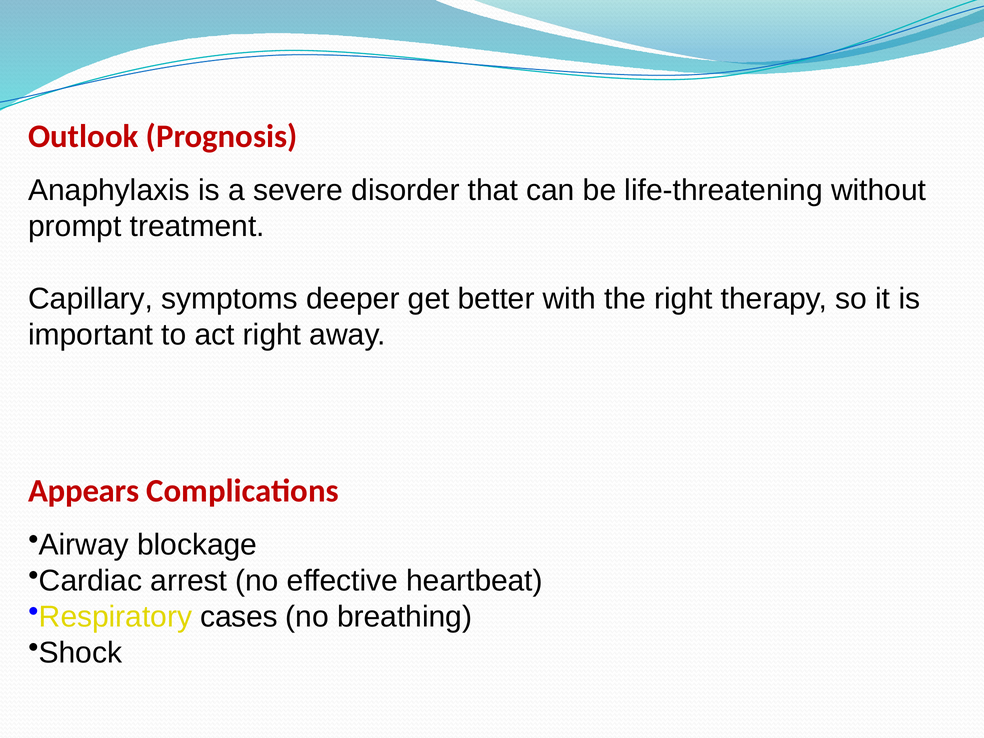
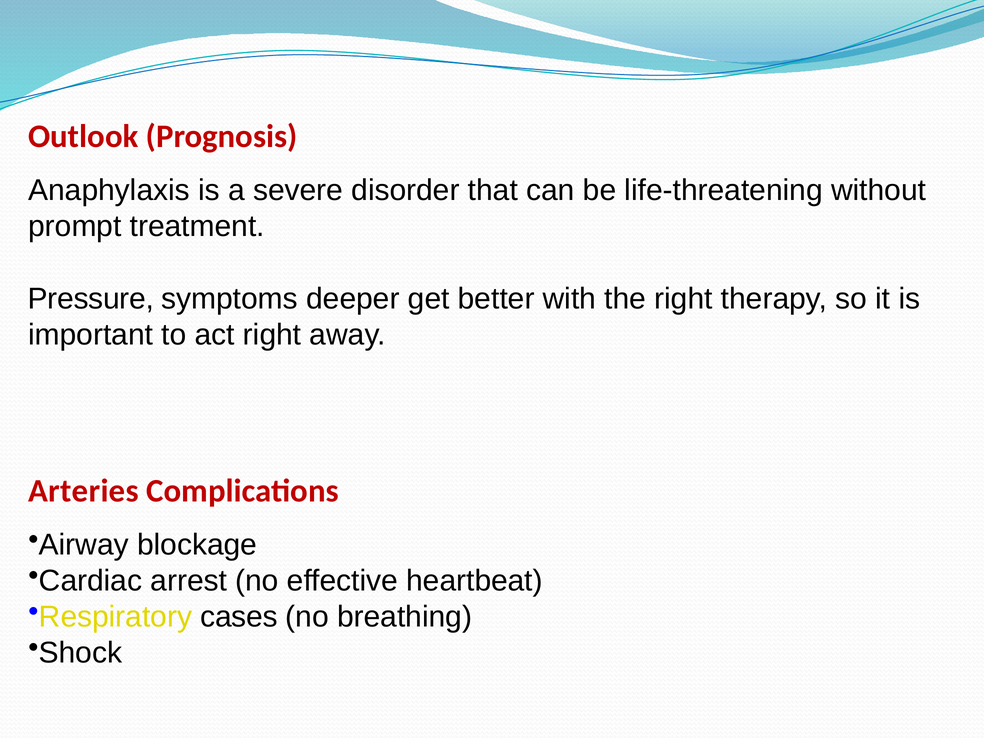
Capillary: Capillary -> Pressure (91, 299)
Appears: Appears -> Arteries (84, 491)
